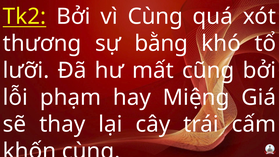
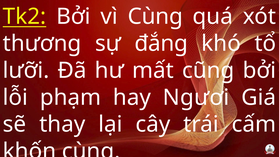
bằng: bằng -> đắng (161, 43)
Miệng: Miệng -> Ngươi (196, 97)
